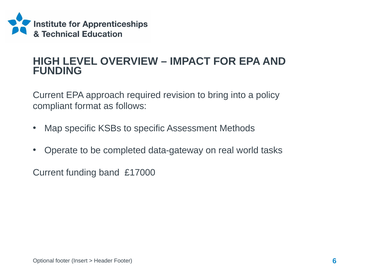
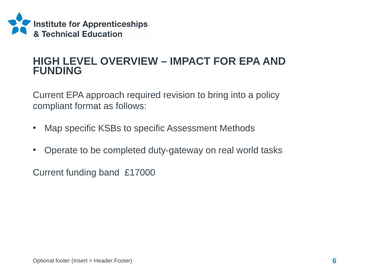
data-gateway: data-gateway -> duty-gateway (176, 150)
